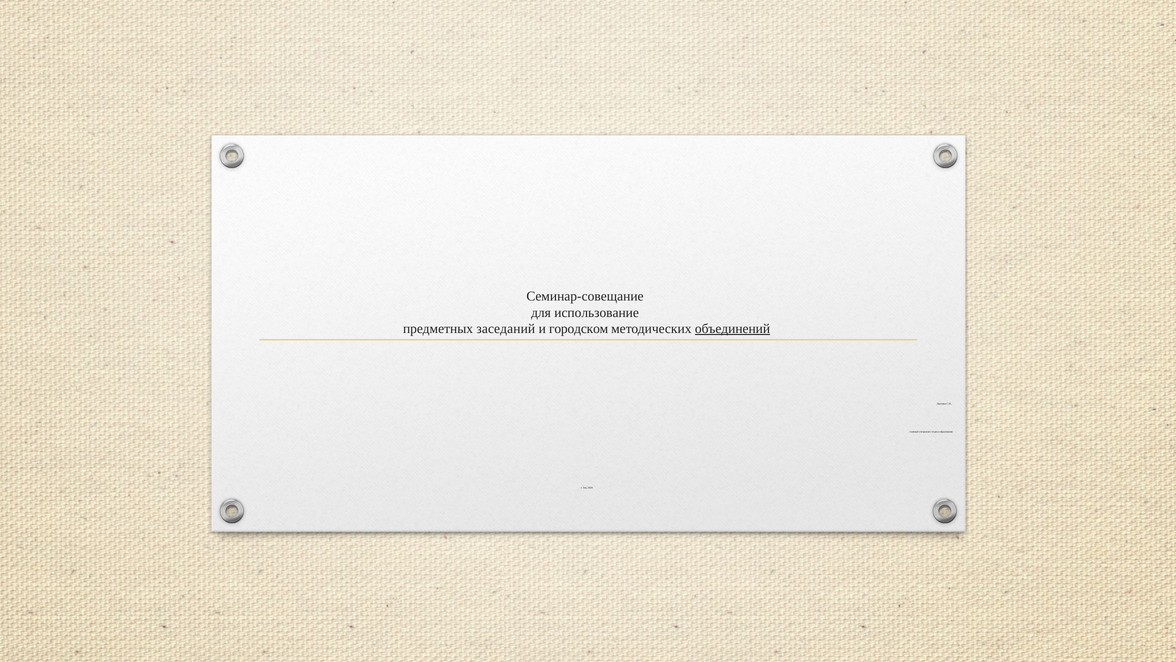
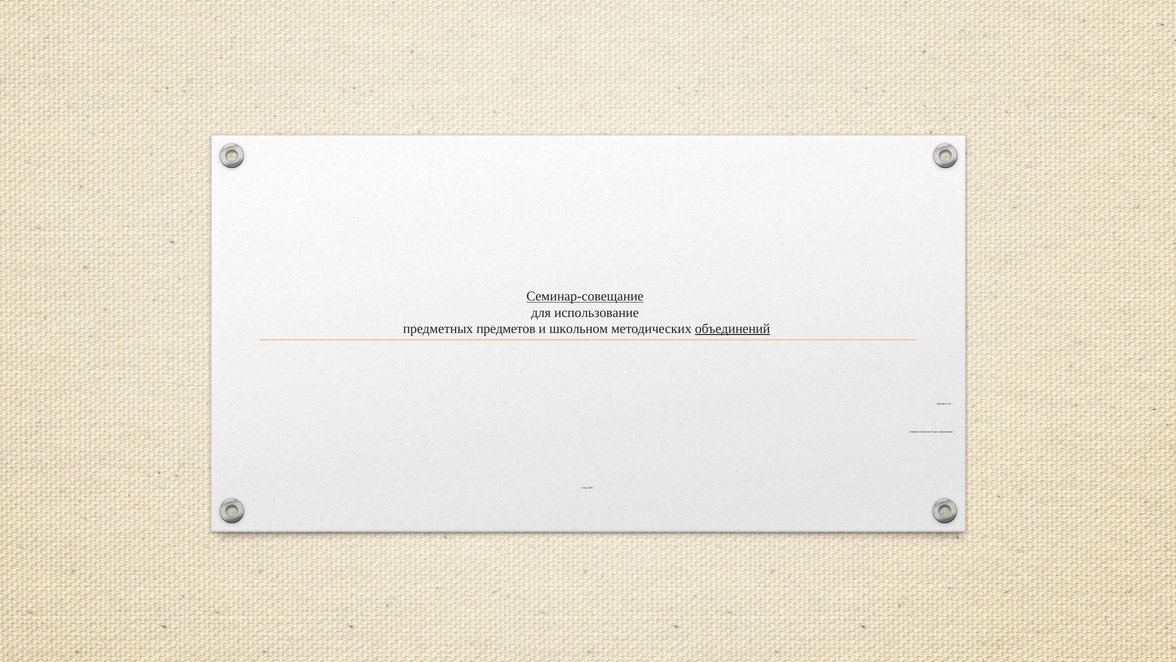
Семинар-совещание underline: none -> present (585, 296)
заседаний: заседаний -> предметов (506, 329)
городском: городском -> школьном (579, 329)
